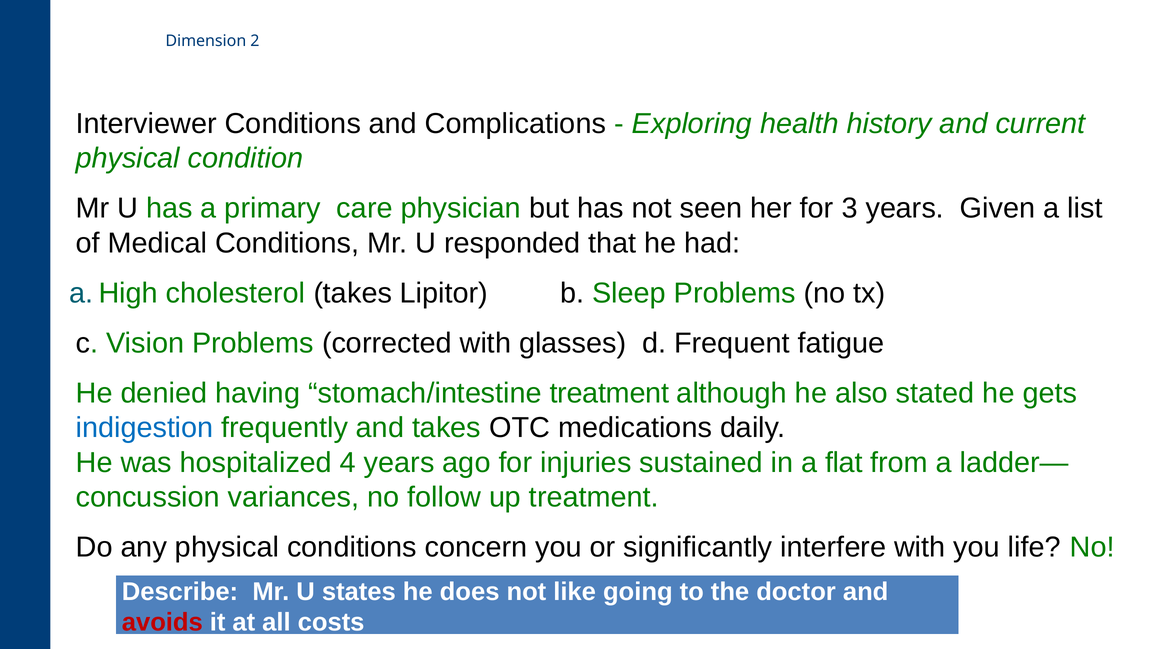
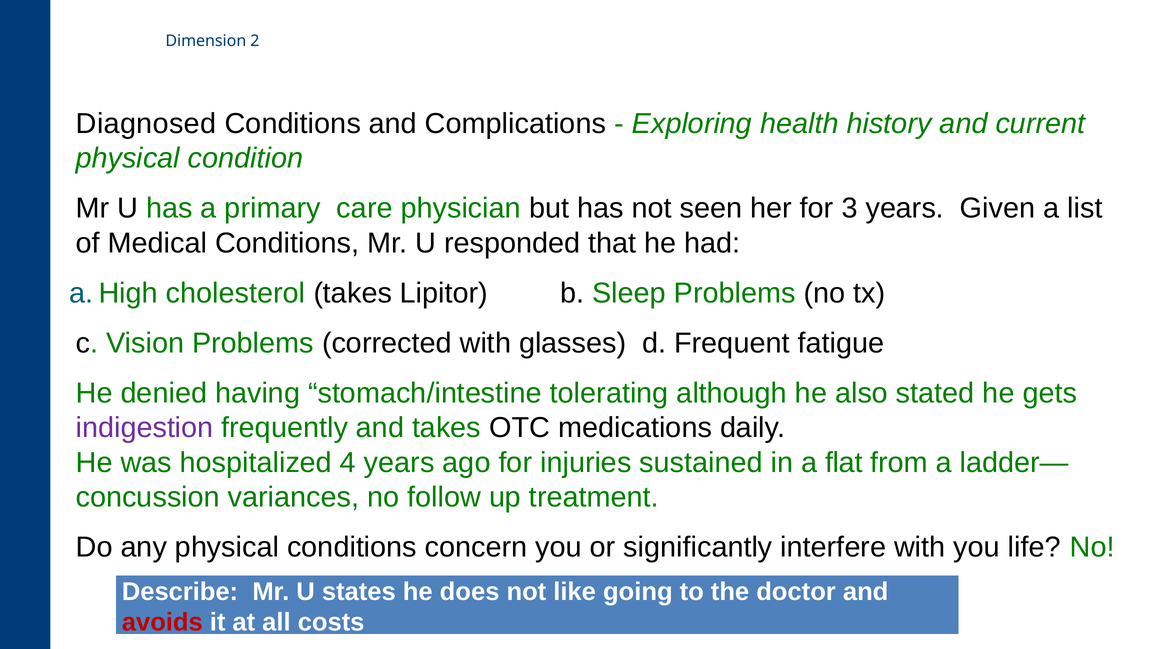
Interviewer: Interviewer -> Diagnosed (146, 124)
stomach/intestine treatment: treatment -> tolerating (609, 393)
indigestion colour: blue -> purple (145, 428)
